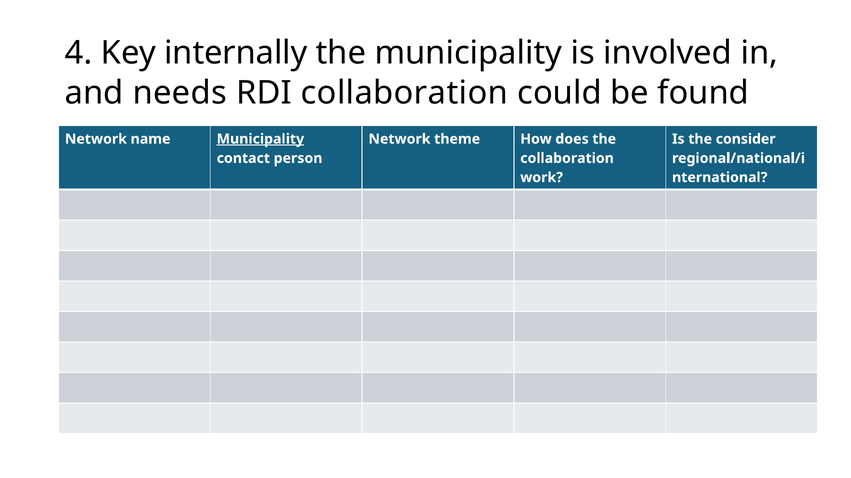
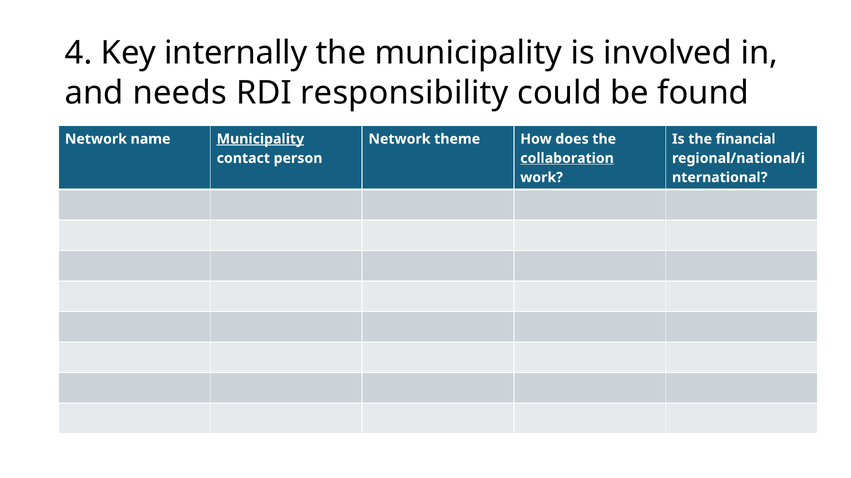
RDI collaboration: collaboration -> responsibility (404, 93)
consider: consider -> financial (746, 139)
collaboration underline: none -> present (567, 158)
